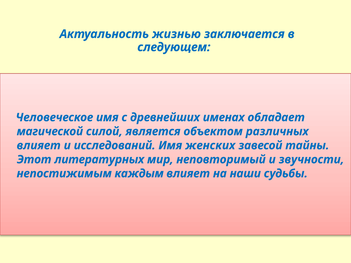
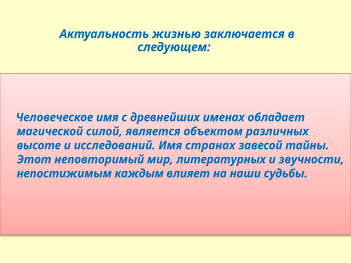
влияет: влияет -> высоте (39, 146)
женских: женских -> странах (210, 146)
литературных: литературных -> неповторимый (99, 160)
неповторимый: неповторимый -> литературных (221, 160)
